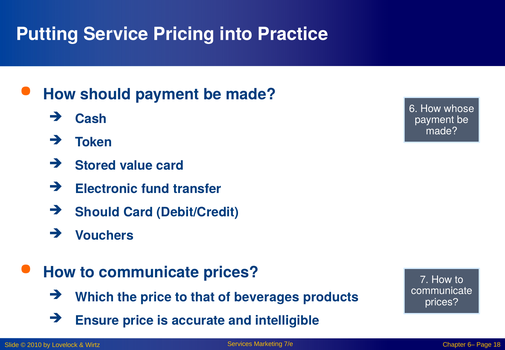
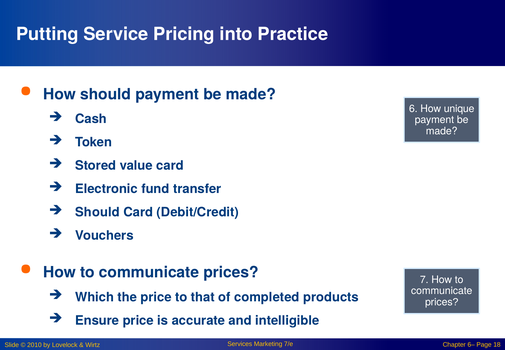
whose: whose -> unique (459, 108)
beverages: beverages -> completed (267, 297)
